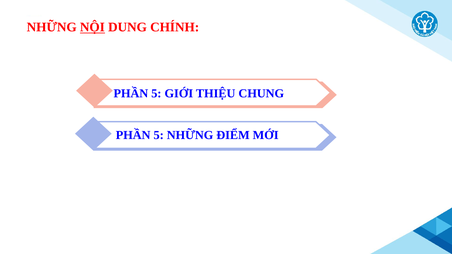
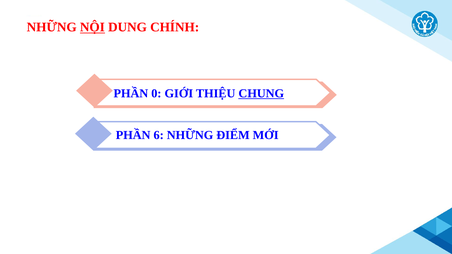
5: 5 -> 0 (156, 94)
CHUNG underline: none -> present (261, 94)
5: 5 -> 6 (159, 135)
